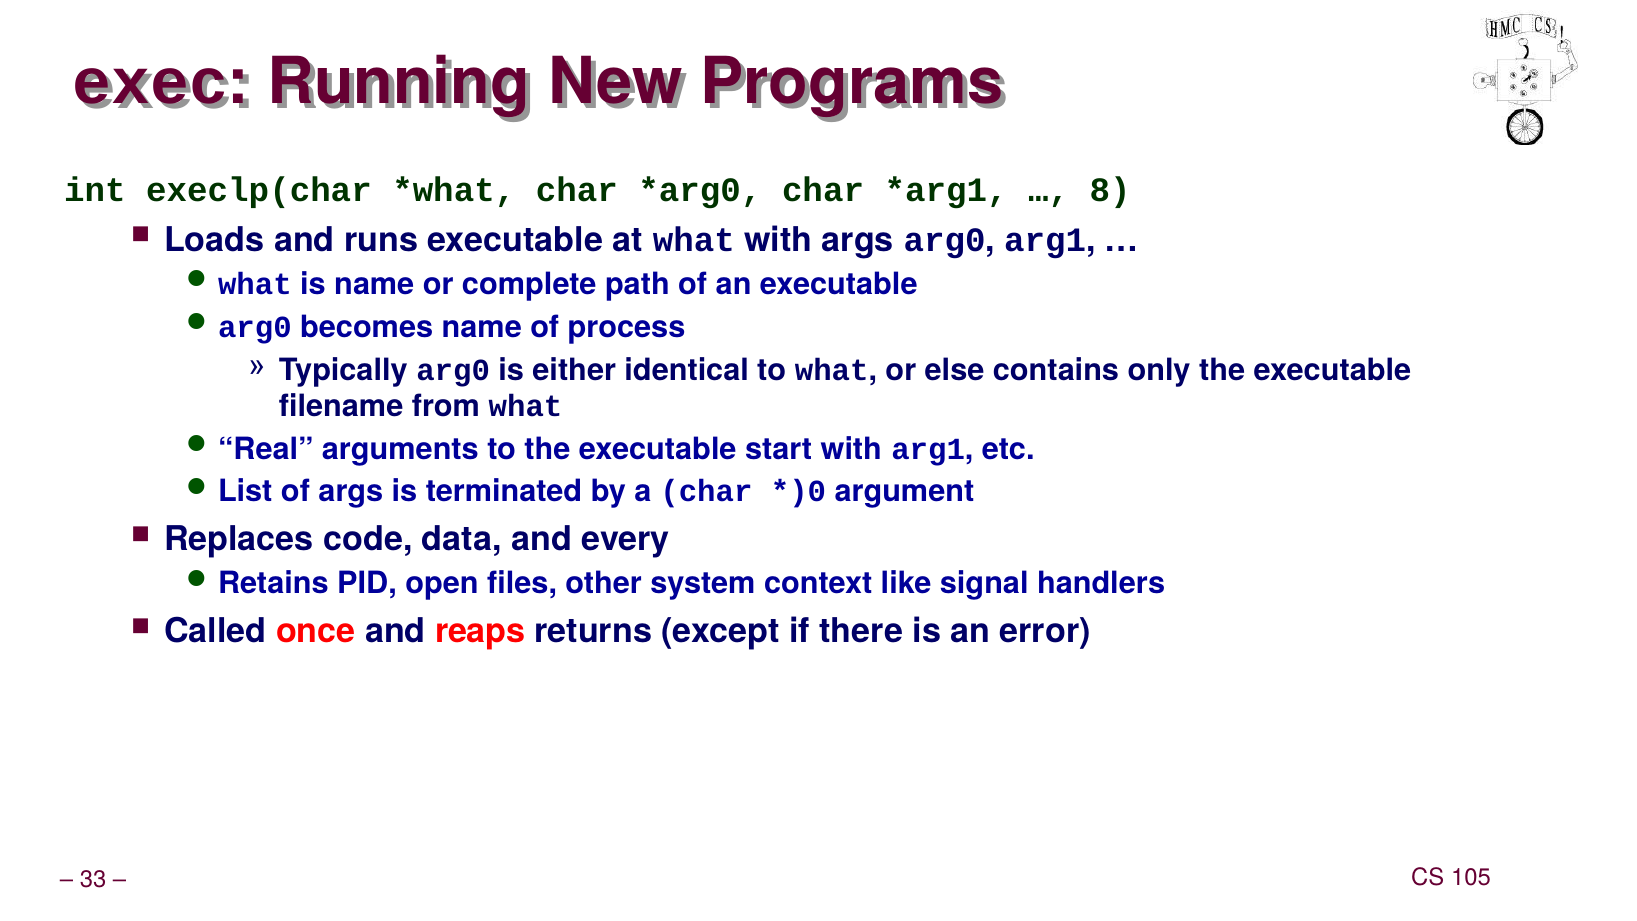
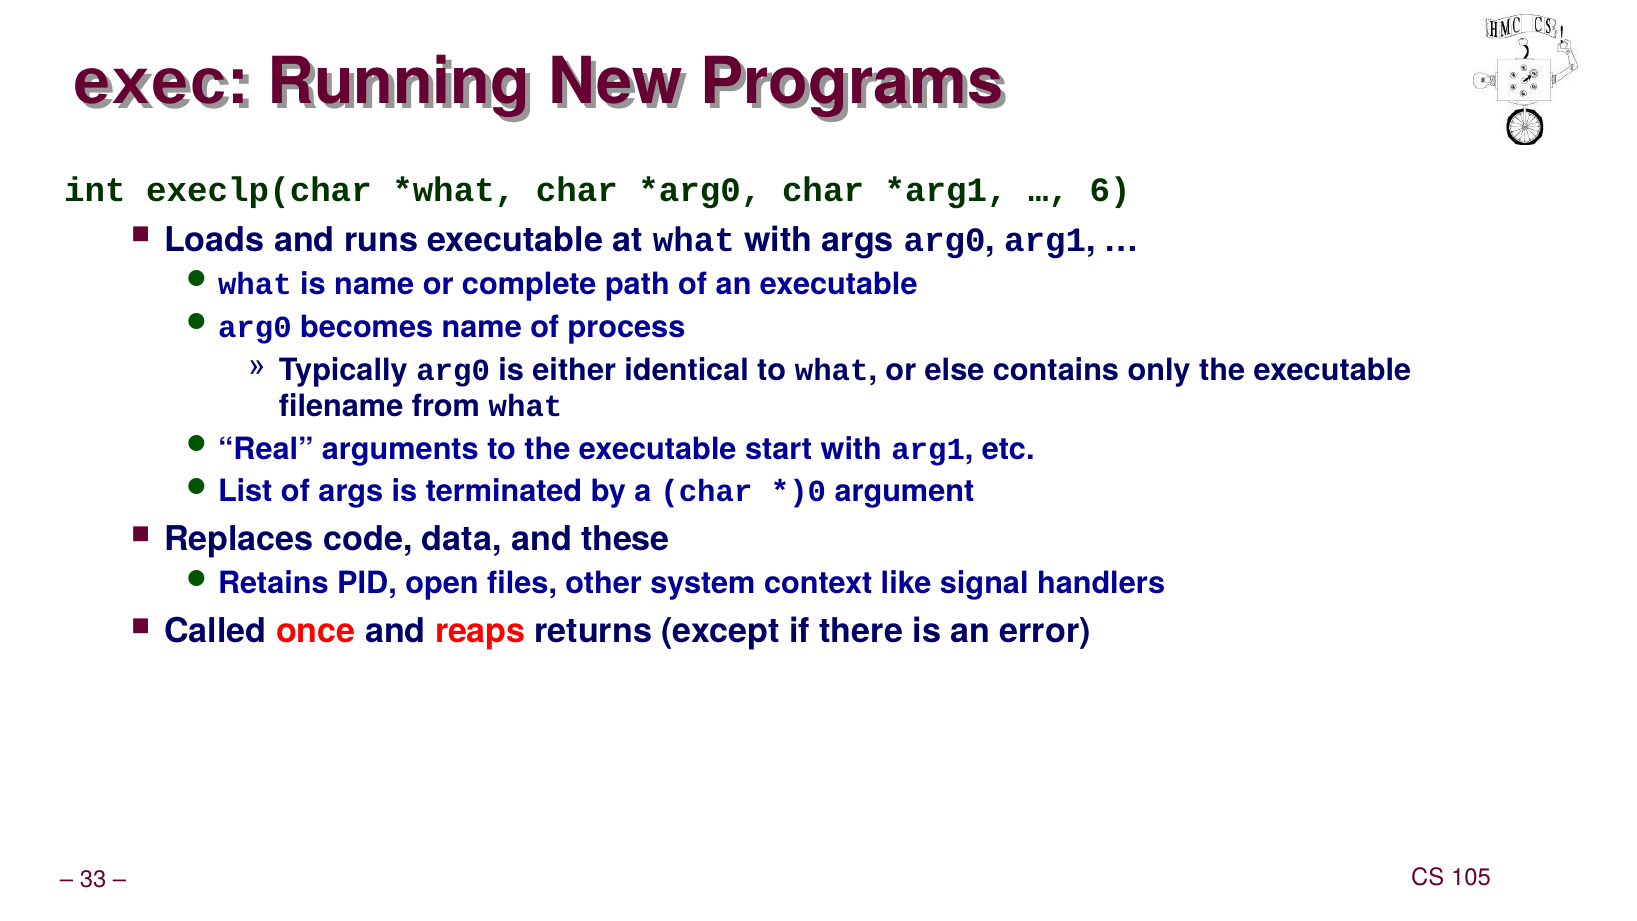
8: 8 -> 6 (1110, 190)
every: every -> these (625, 539)
